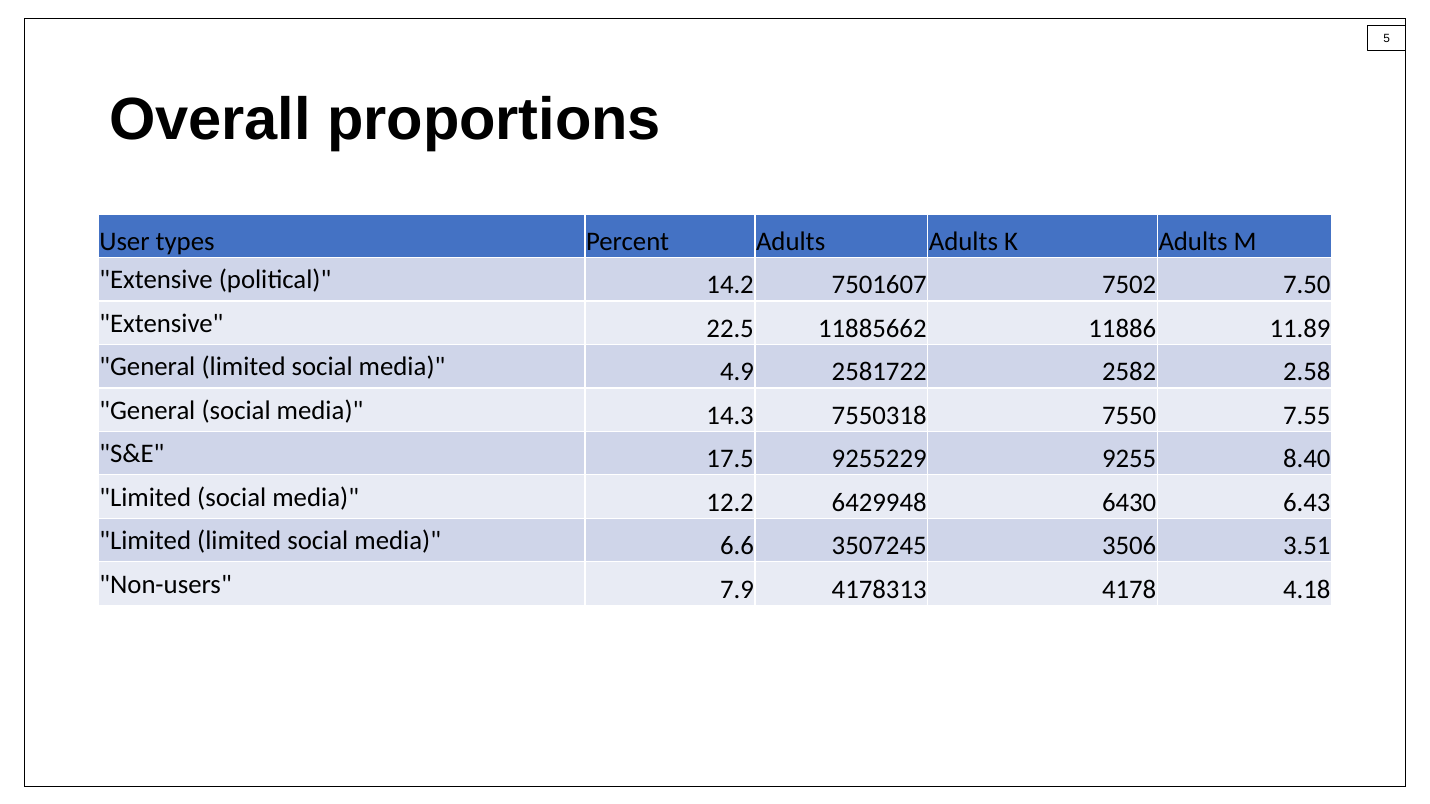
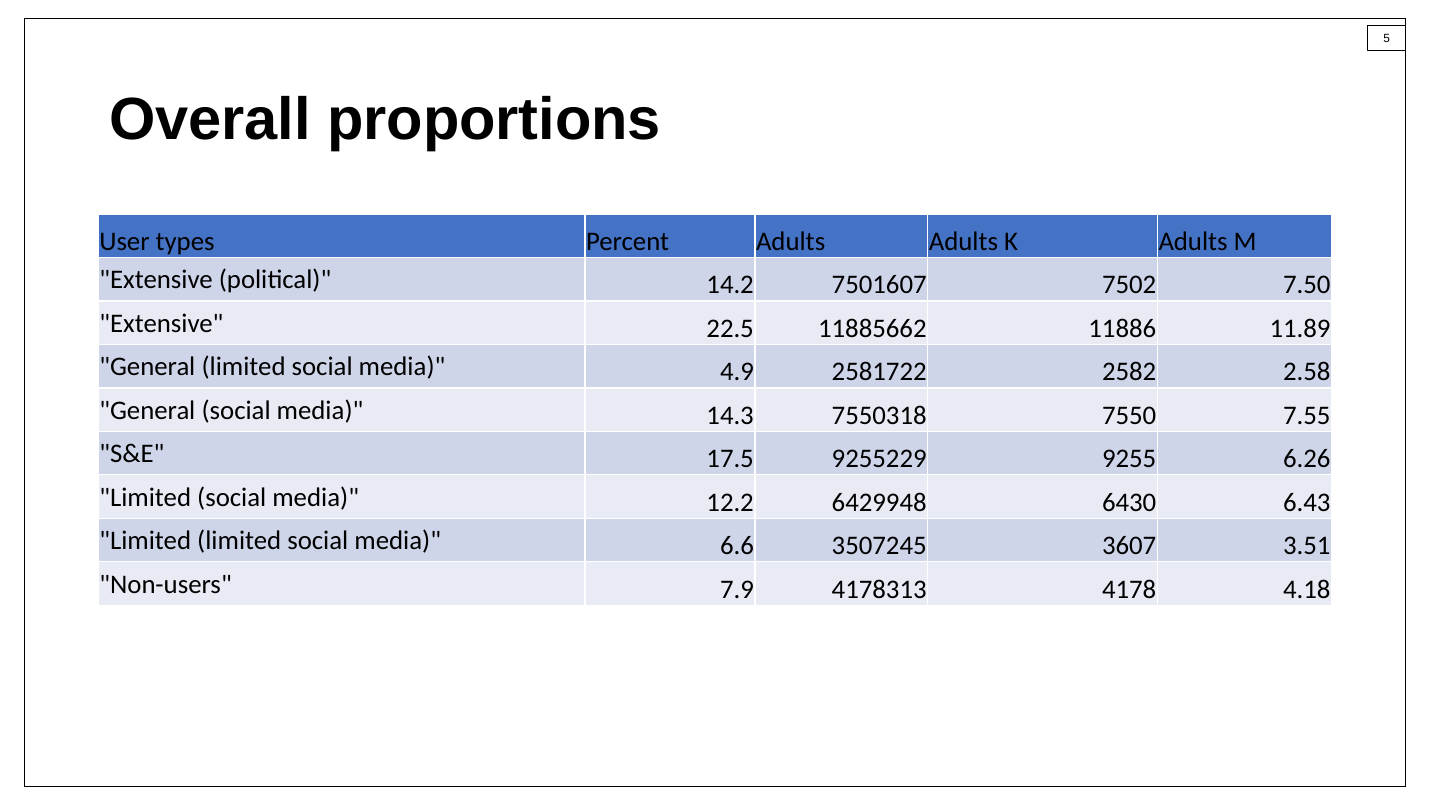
8.40: 8.40 -> 6.26 (1307, 459)
3506: 3506 -> 3607 (1129, 546)
